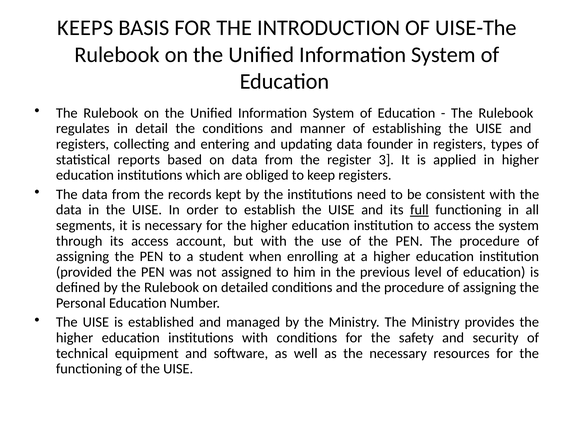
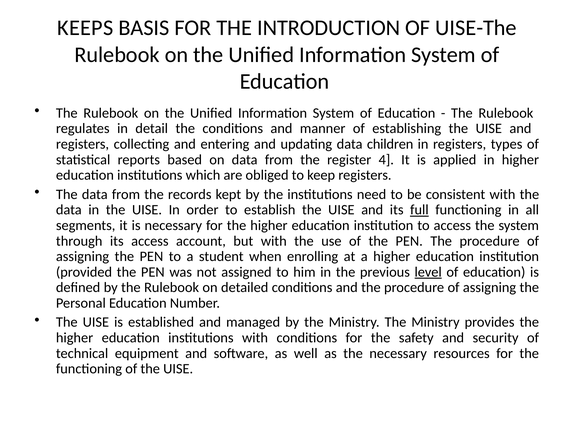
founder: founder -> children (390, 144)
3: 3 -> 4 (386, 159)
level underline: none -> present (428, 272)
